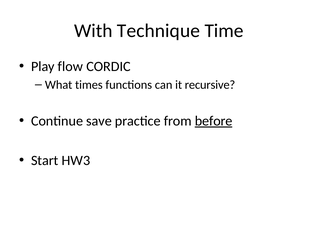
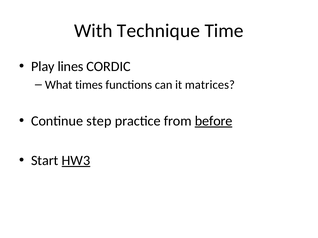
flow: flow -> lines (70, 67)
recursive: recursive -> matrices (210, 85)
save: save -> step (99, 121)
HW3 underline: none -> present (76, 161)
